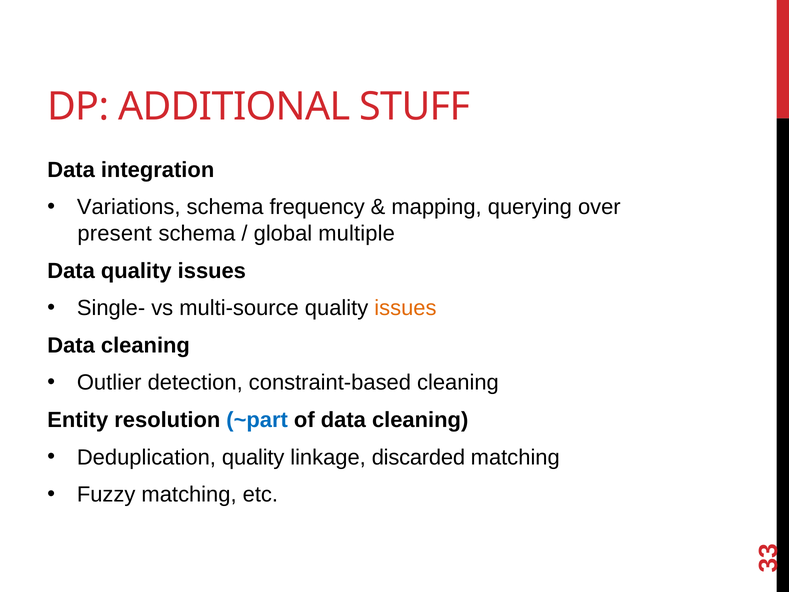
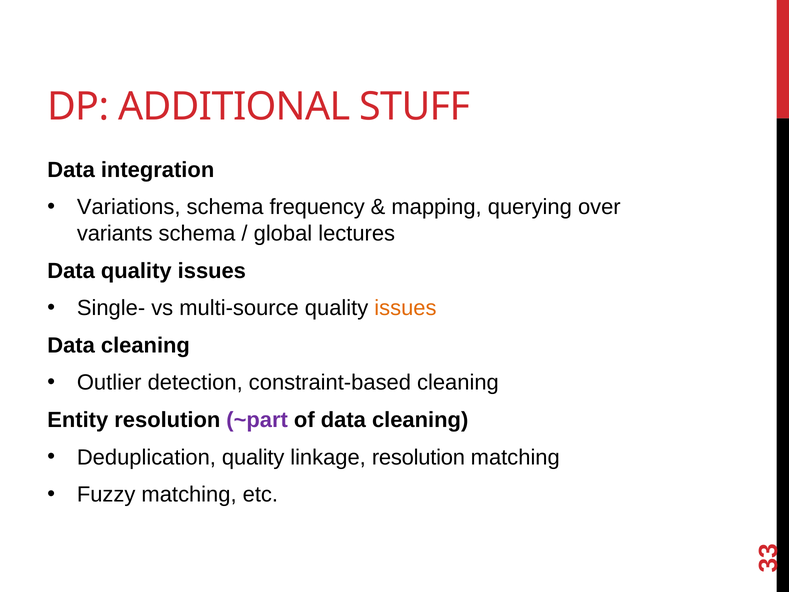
present: present -> variants (115, 233)
multiple: multiple -> lectures (357, 233)
~part colour: blue -> purple (257, 420)
linkage discarded: discarded -> resolution (418, 457)
